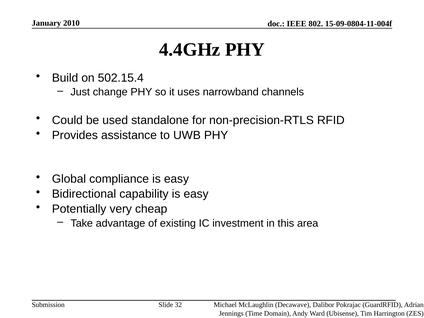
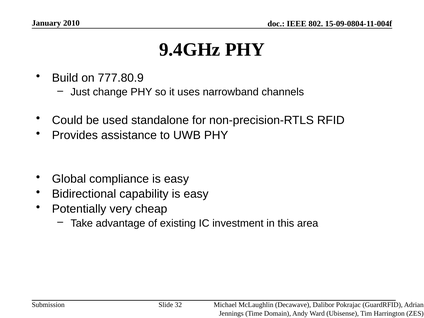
4.4GHz: 4.4GHz -> 9.4GHz (190, 50)
502.15.4: 502.15.4 -> 777.80.9 (121, 78)
